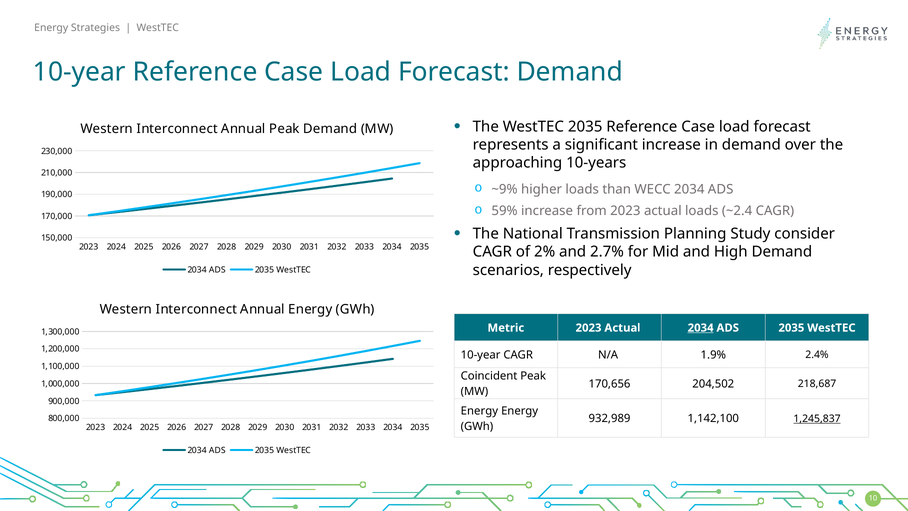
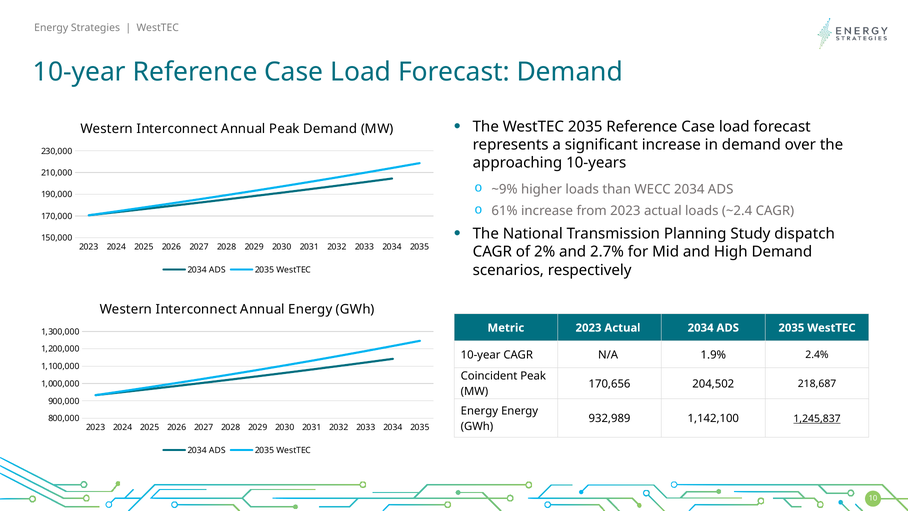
59%: 59% -> 61% (505, 211)
consider: consider -> dispatch (805, 234)
2034 underline: present -> none (701, 328)
